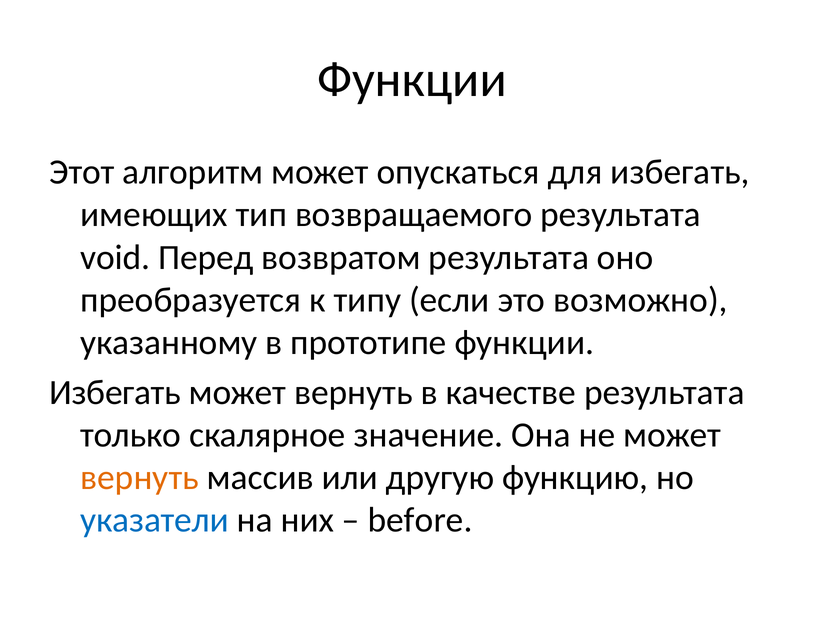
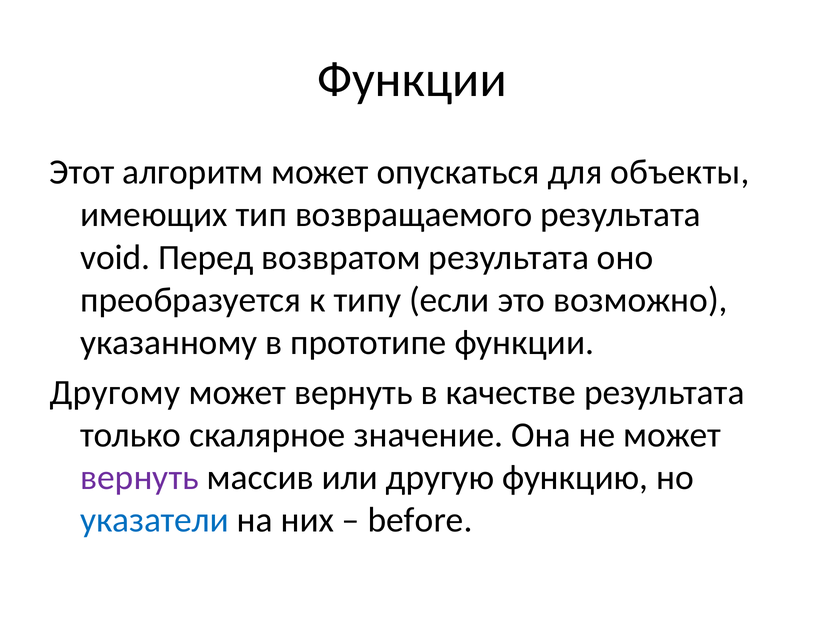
для избегать: избегать -> объекты (680, 172)
Избегать: Избегать -> Другому (115, 392)
вернуть colour: orange -> purple (140, 478)
